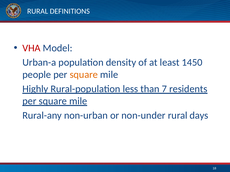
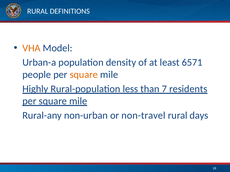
VHA colour: red -> orange (31, 48)
1450: 1450 -> 6571 (192, 63)
non-under: non-under -> non-travel (143, 116)
